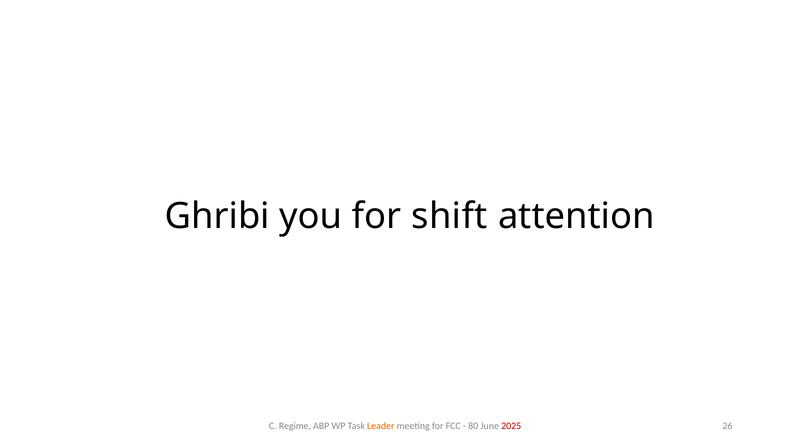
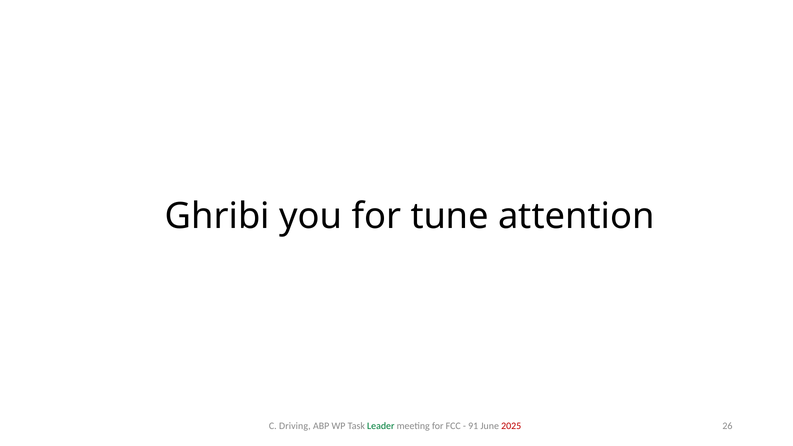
shift: shift -> tune (450, 216)
Regime: Regime -> Driving (295, 426)
Leader colour: orange -> green (381, 426)
80: 80 -> 91 (473, 426)
